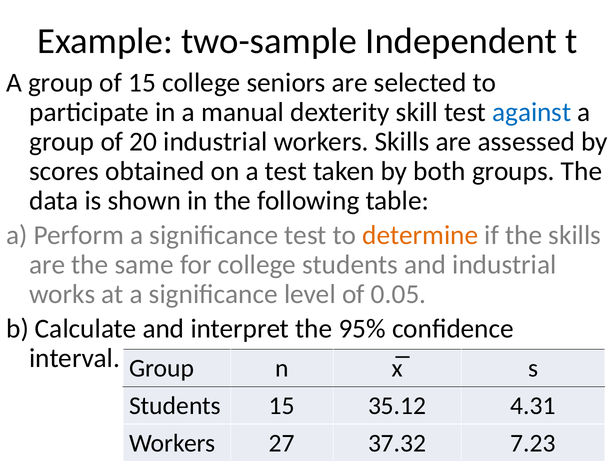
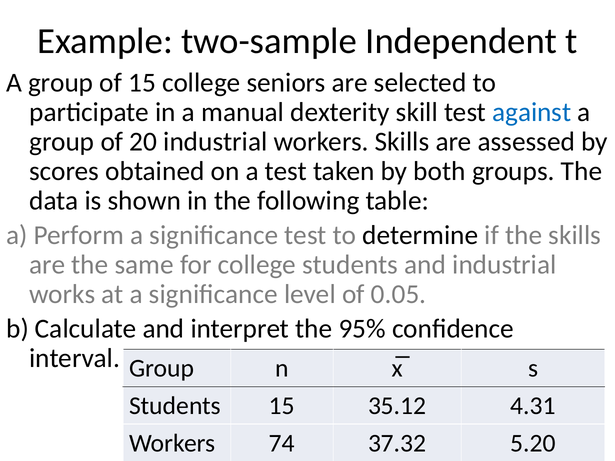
determine colour: orange -> black (420, 236)
27: 27 -> 74 (282, 443)
7.23: 7.23 -> 5.20 (533, 443)
